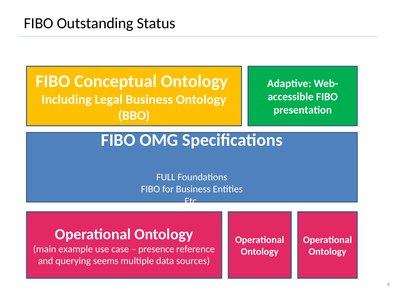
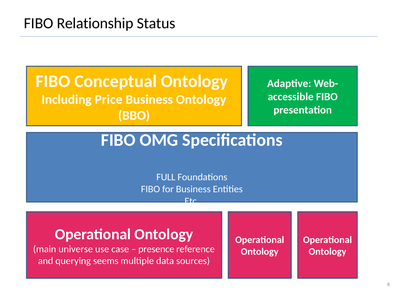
Outstanding: Outstanding -> Relationship (95, 23)
Legal: Legal -> Price (109, 99)
example: example -> universe (76, 249)
